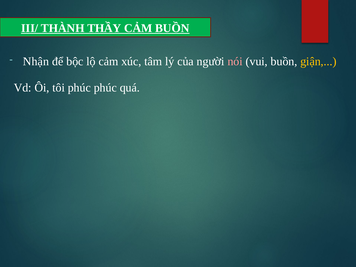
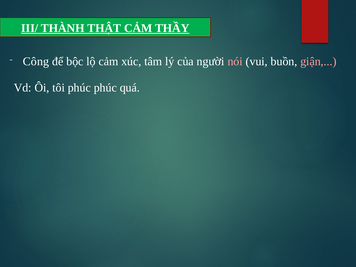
THẦY: THẦY -> THẬT (104, 28)
CẢM BUỒN: BUỒN -> THẦY (172, 28)
Nhận: Nhận -> Công (36, 61)
giận colour: yellow -> pink (318, 61)
